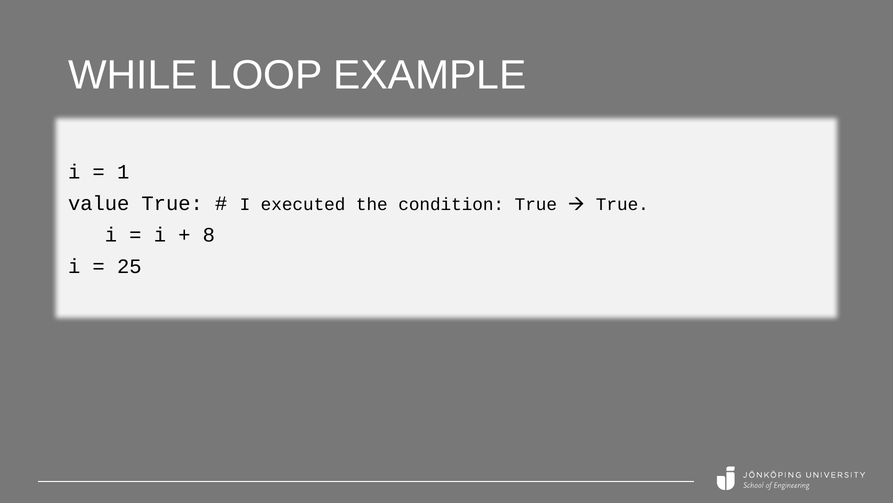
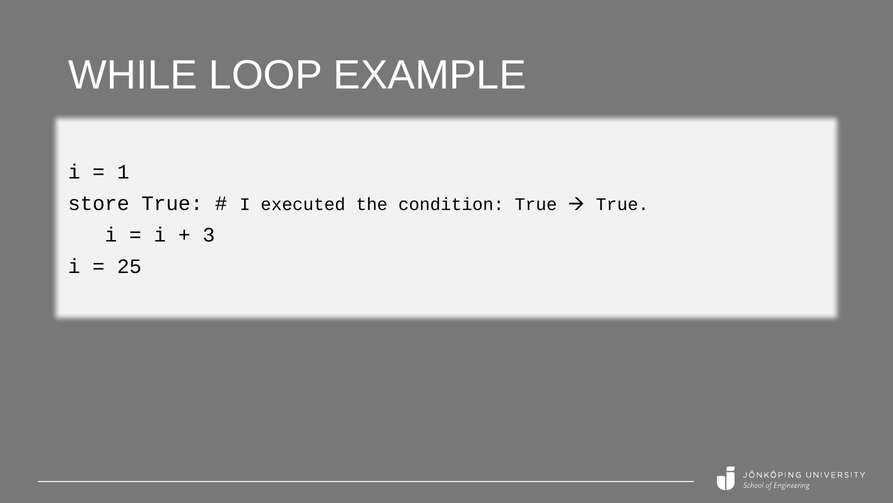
value: value -> store (99, 203)
8: 8 -> 3 (209, 235)
